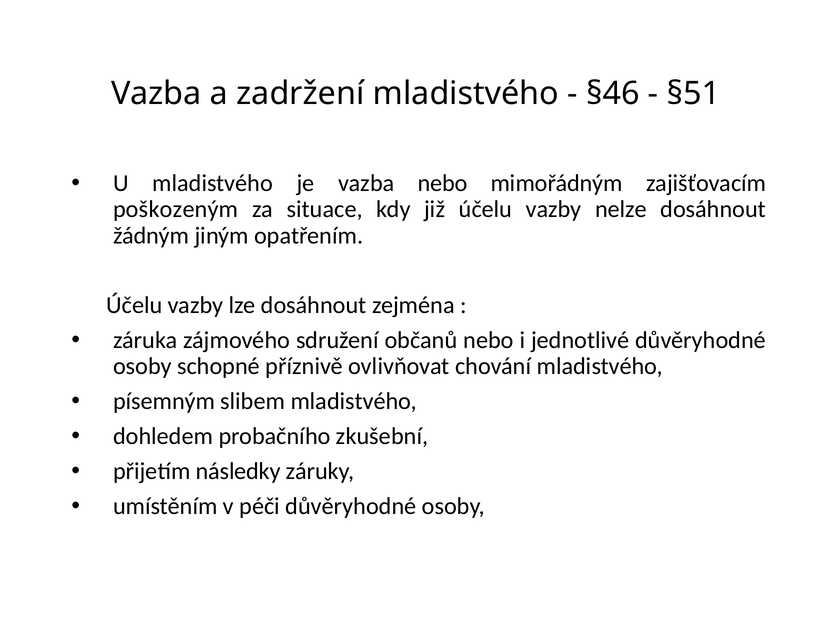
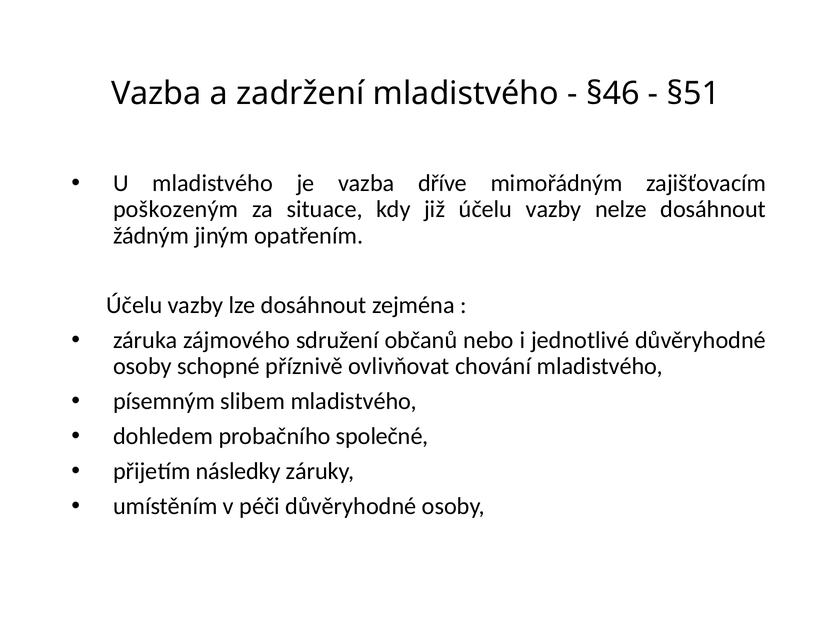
vazba nebo: nebo -> dříve (443, 183)
zkušební: zkušební -> společné (382, 436)
